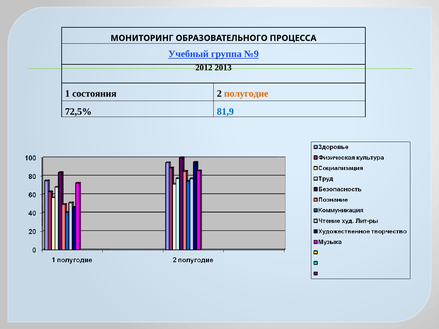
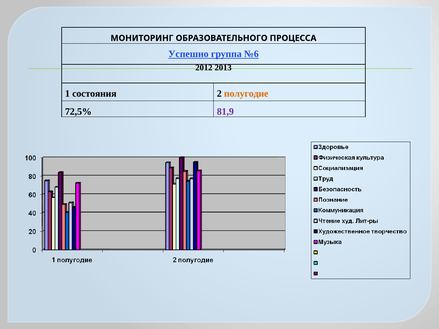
Учебный: Учебный -> Успешно (188, 54)
№9: №9 -> №6 (251, 54)
81,9 colour: blue -> purple (225, 112)
